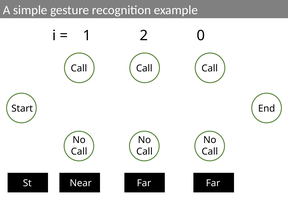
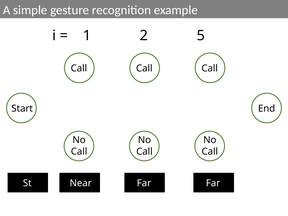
0: 0 -> 5 (201, 35)
